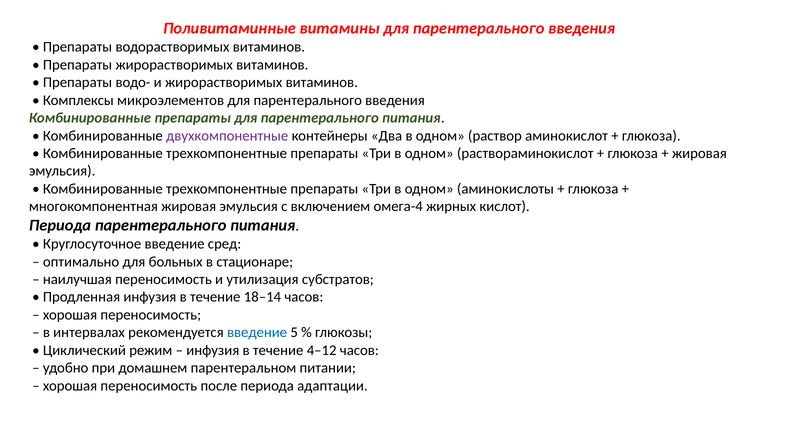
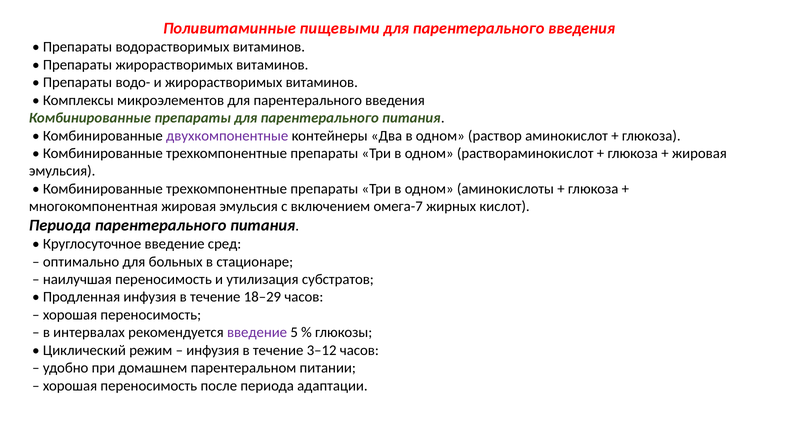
витамины: витамины -> пищевыми (340, 28)
омега-4: омега-4 -> омега-7 (398, 207)
18–14: 18–14 -> 18–29 (262, 297)
введение colour: blue -> purple (257, 333)
4–12: 4–12 -> 3–12 (322, 350)
